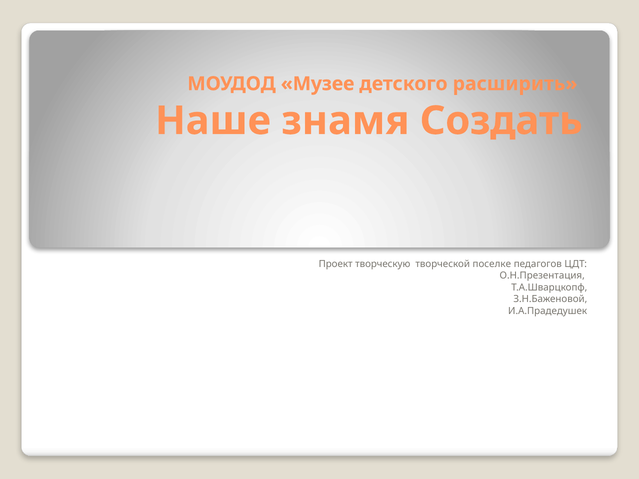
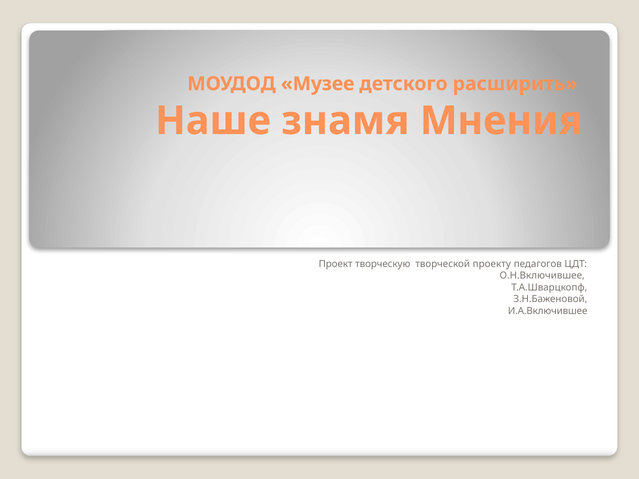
Создать: Создать -> Мнения (501, 121)
поселке: поселке -> проекту (492, 264)
О.Н.Презентация: О.Н.Презентация -> О.Н.Включившее (542, 276)
И.А.Прадедушек: И.А.Прадедушек -> И.А.Включившее (548, 311)
